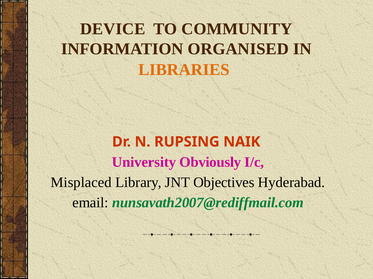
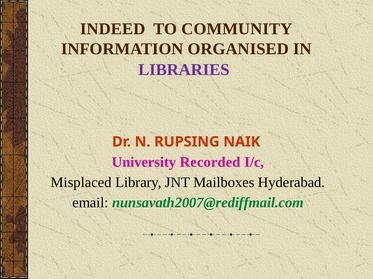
DEVICE: DEVICE -> INDEED (113, 29)
LIBRARIES colour: orange -> purple (184, 70)
Obviously: Obviously -> Recorded (210, 162)
Objectives: Objectives -> Mailboxes (224, 183)
